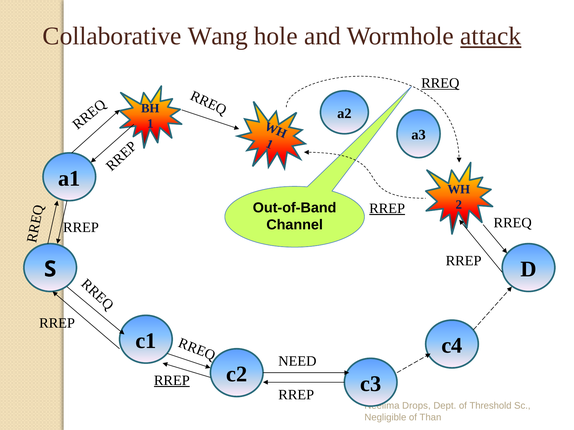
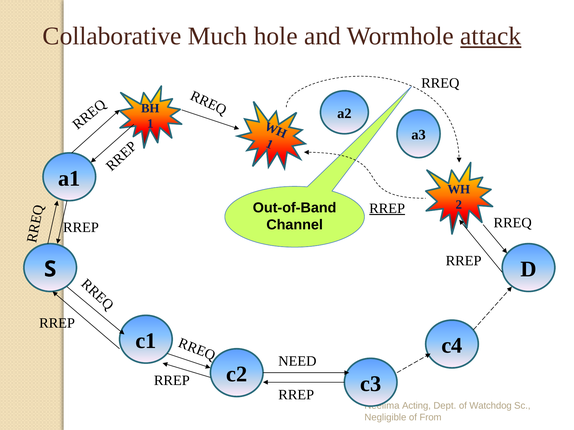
Wang: Wang -> Much (218, 36)
RREQ underline: present -> none (440, 83)
RREP underline: present -> none (172, 381)
Drops: Drops -> Acting (416, 406)
Threshold: Threshold -> Watchdog (491, 406)
Than: Than -> From (431, 418)
